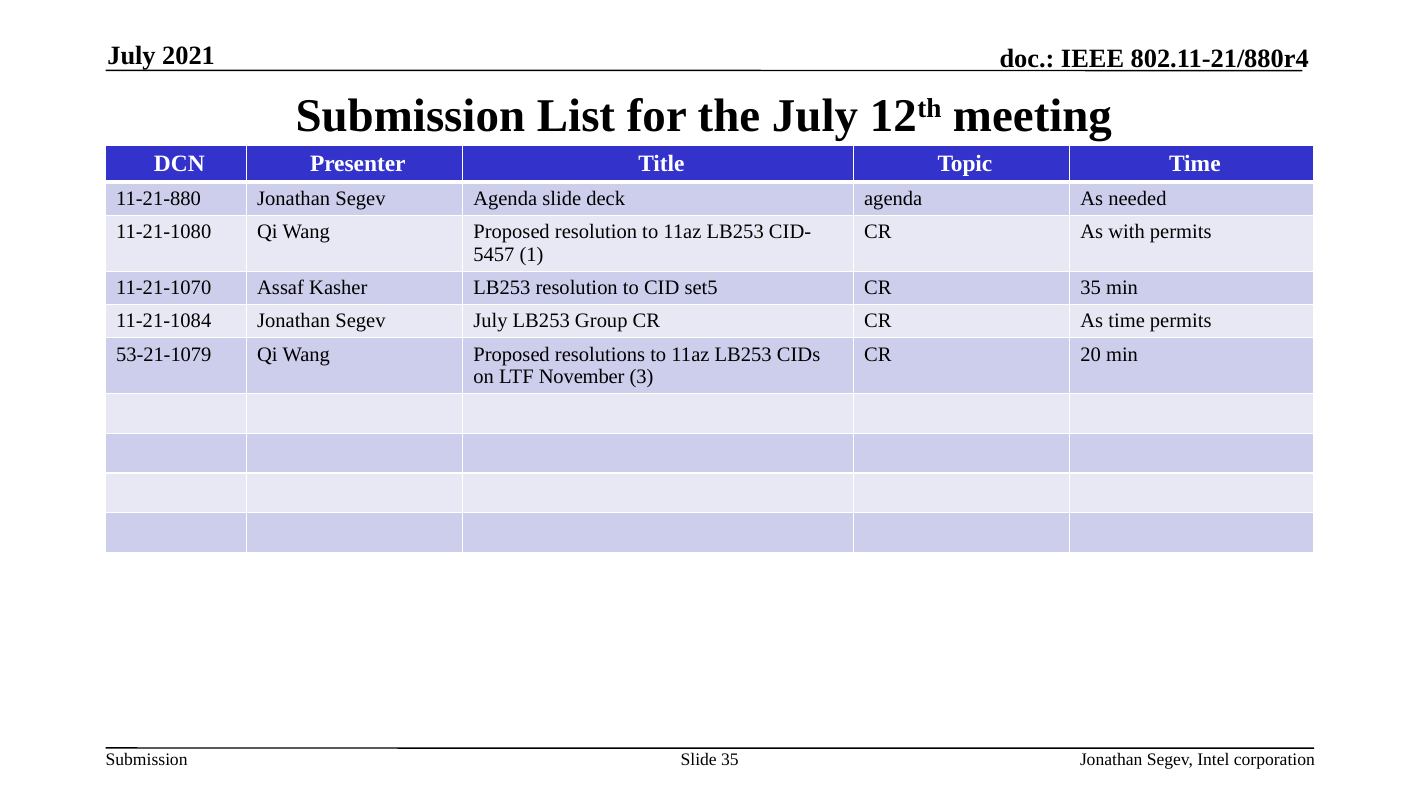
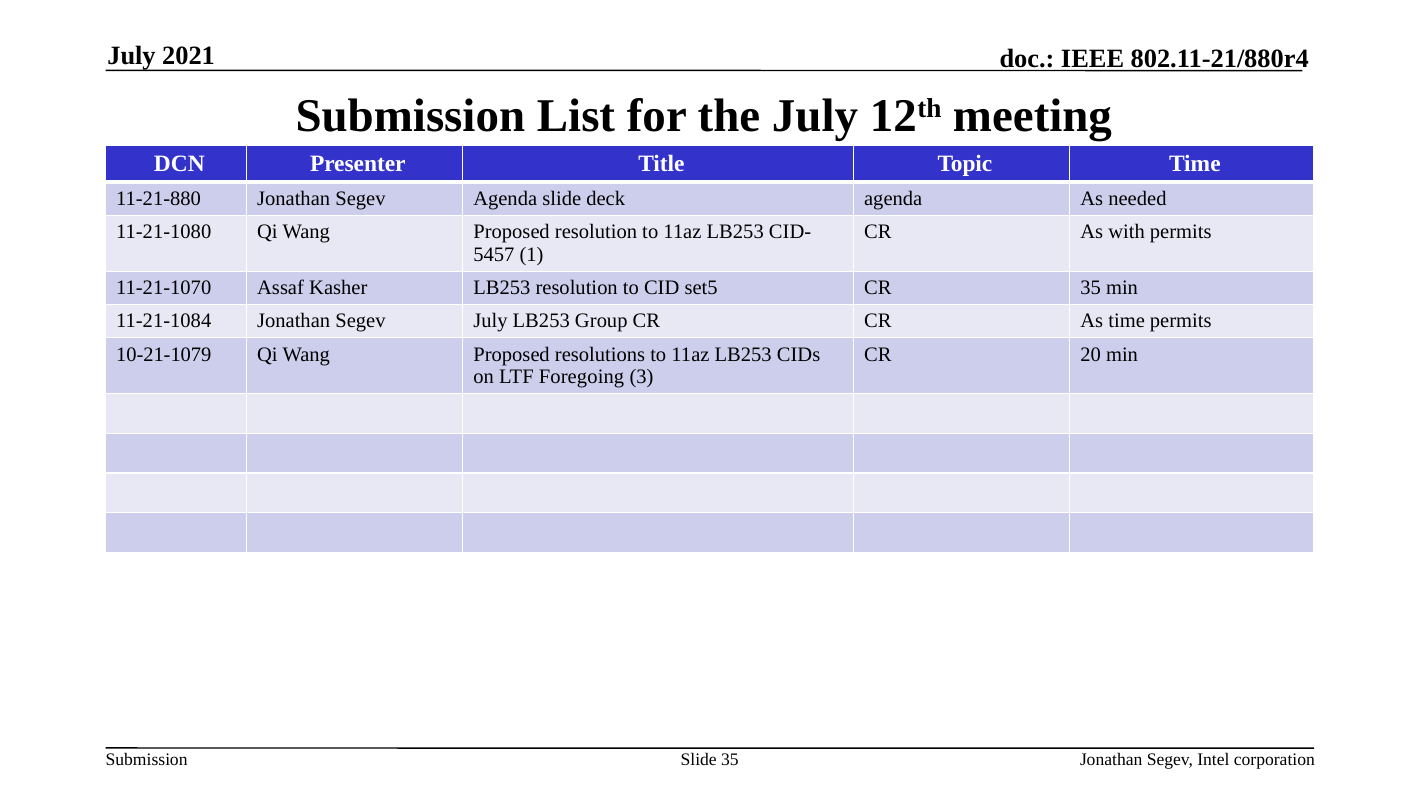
53-21-1079: 53-21-1079 -> 10-21-1079 (164, 354)
November: November -> Foregoing (582, 377)
